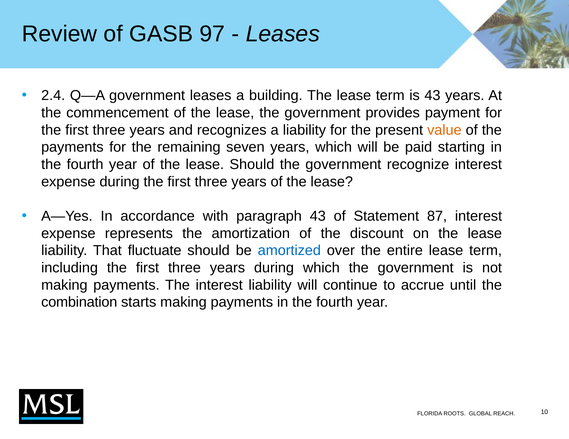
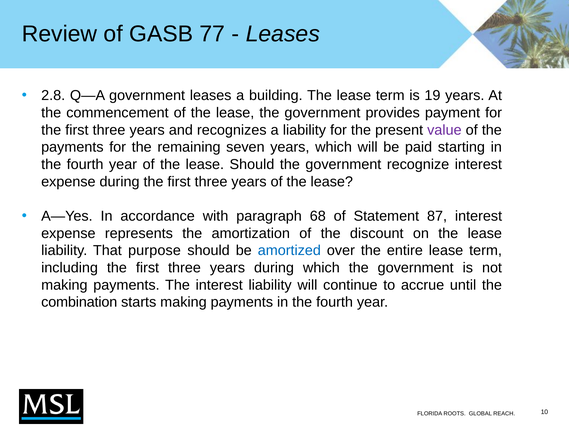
97: 97 -> 77 (212, 34)
2.4: 2.4 -> 2.8 (53, 96)
is 43: 43 -> 19 (432, 96)
value colour: orange -> purple (444, 130)
paragraph 43: 43 -> 68 (318, 216)
fluctuate: fluctuate -> purpose (155, 251)
